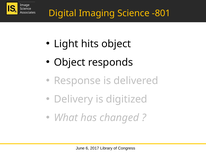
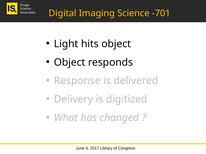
-801: -801 -> -701 (161, 13)
